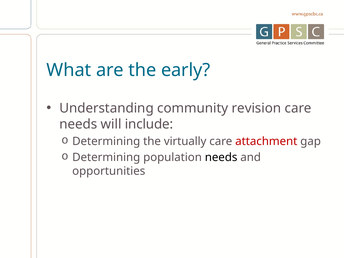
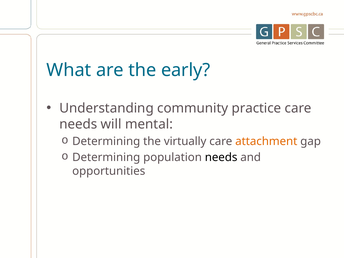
revision: revision -> practice (256, 108)
include: include -> mental (149, 124)
attachment colour: red -> orange (266, 141)
